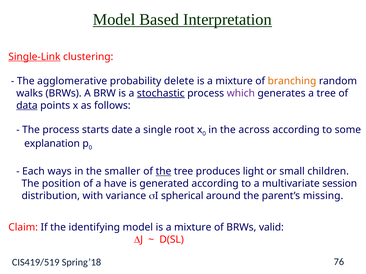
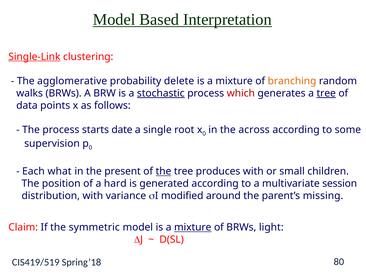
which colour: purple -> red (241, 93)
tree underline: none -> present (326, 93)
data underline: present -> none (27, 106)
explanation: explanation -> supervision (52, 144)
ways: ways -> what (60, 172)
smaller: smaller -> present (123, 172)
produces light: light -> with (253, 172)
have: have -> hard (115, 184)
spherical: spherical -> modified (182, 196)
identifying: identifying -> symmetric (94, 228)
mixture underline: none -> present (193, 228)
valid: valid -> light (271, 228)
76: 76 -> 80 (339, 262)
